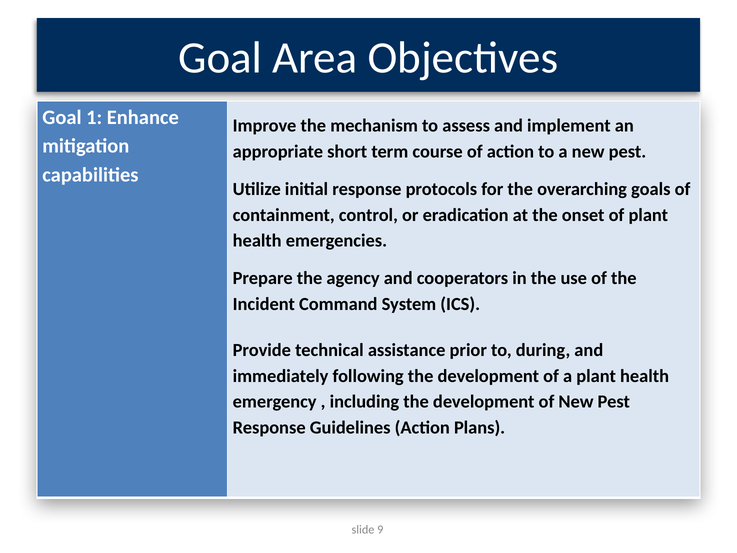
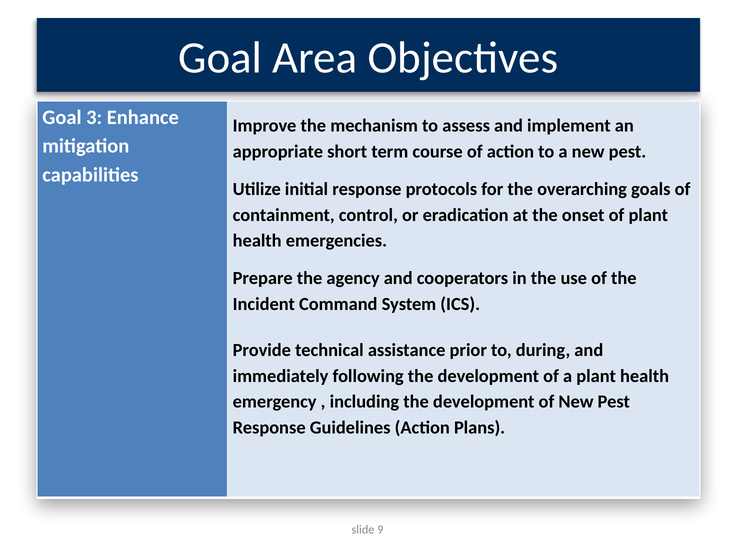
1: 1 -> 3 (94, 117)
